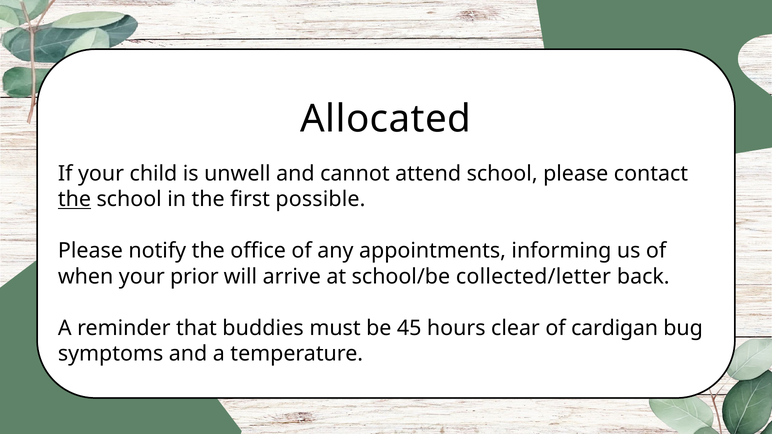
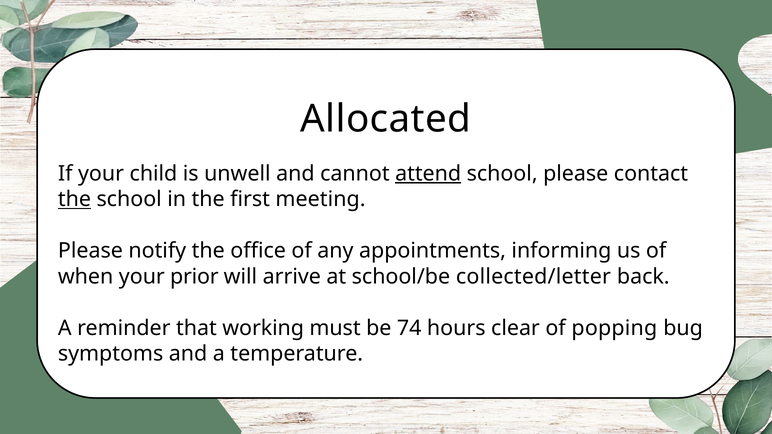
attend underline: none -> present (428, 174)
possible: possible -> meeting (321, 199)
buddies: buddies -> working (263, 328)
45: 45 -> 74 (409, 328)
cardigan: cardigan -> popping (614, 328)
